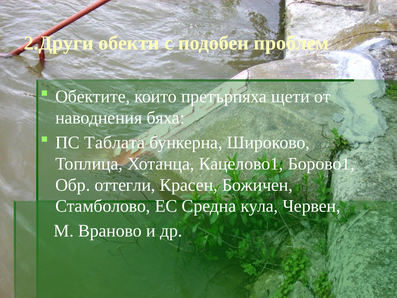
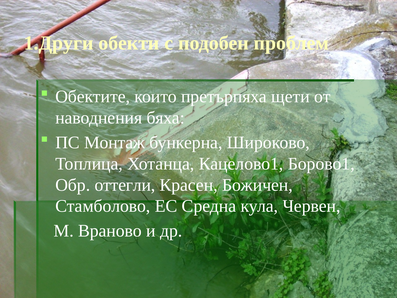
2.Други: 2.Други -> 1.Други (59, 43)
Таблата: Таблата -> Монтаж (115, 142)
